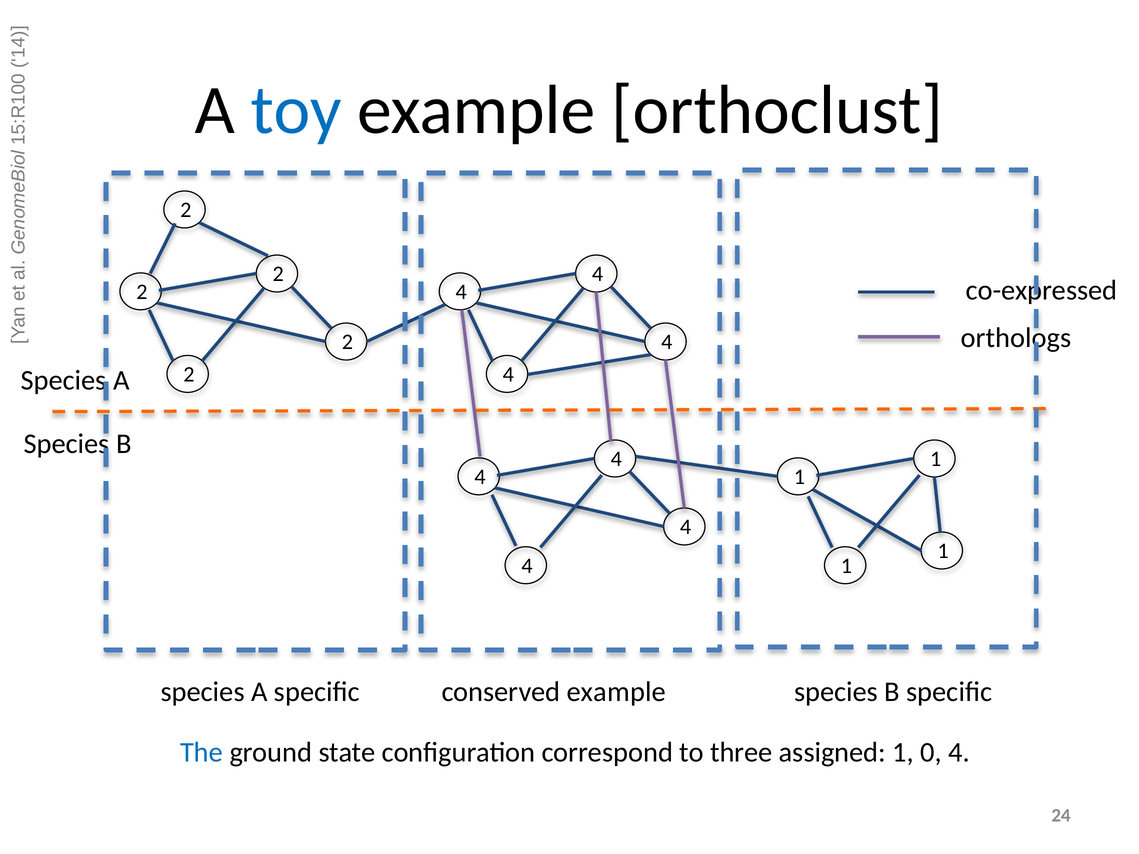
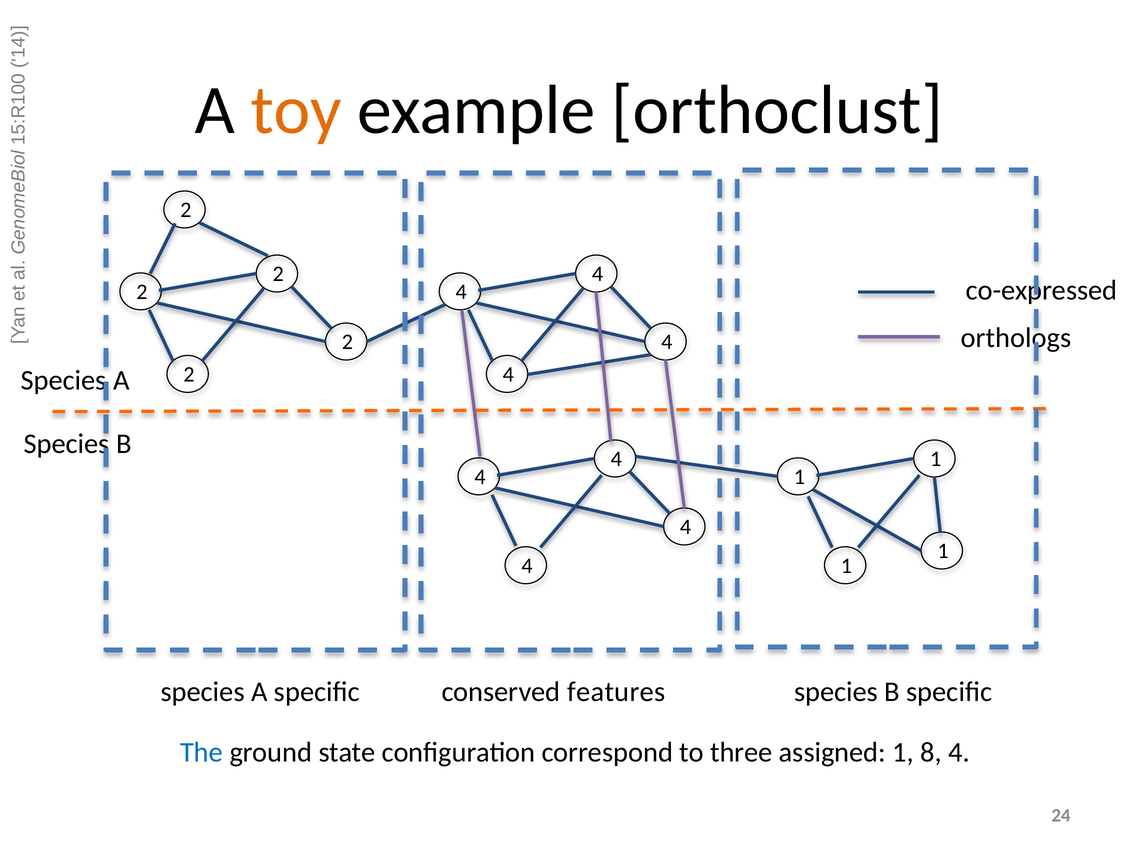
toy colour: blue -> orange (296, 110)
conserved example: example -> features (616, 692)
0: 0 -> 8 (931, 752)
